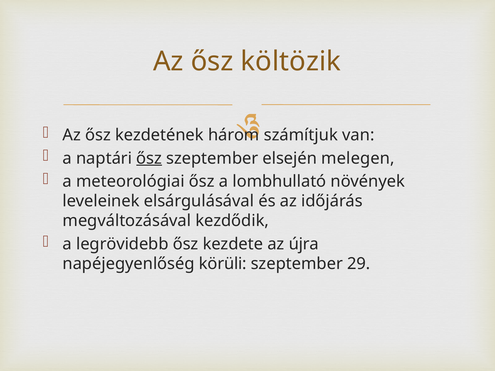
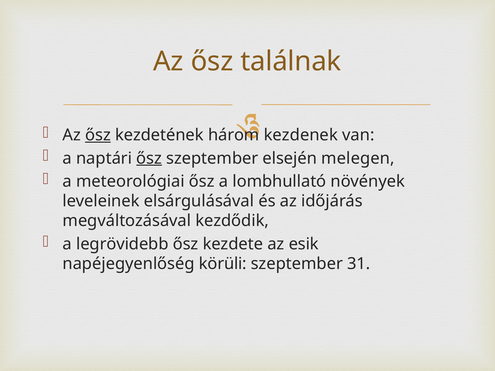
költözik: költözik -> találnak (291, 61)
ősz underline: none -> present (98, 135)
számítjuk: számítjuk -> kezdenek (301, 135)
újra: újra -> esik (304, 244)
29: 29 -> 31 (359, 264)
